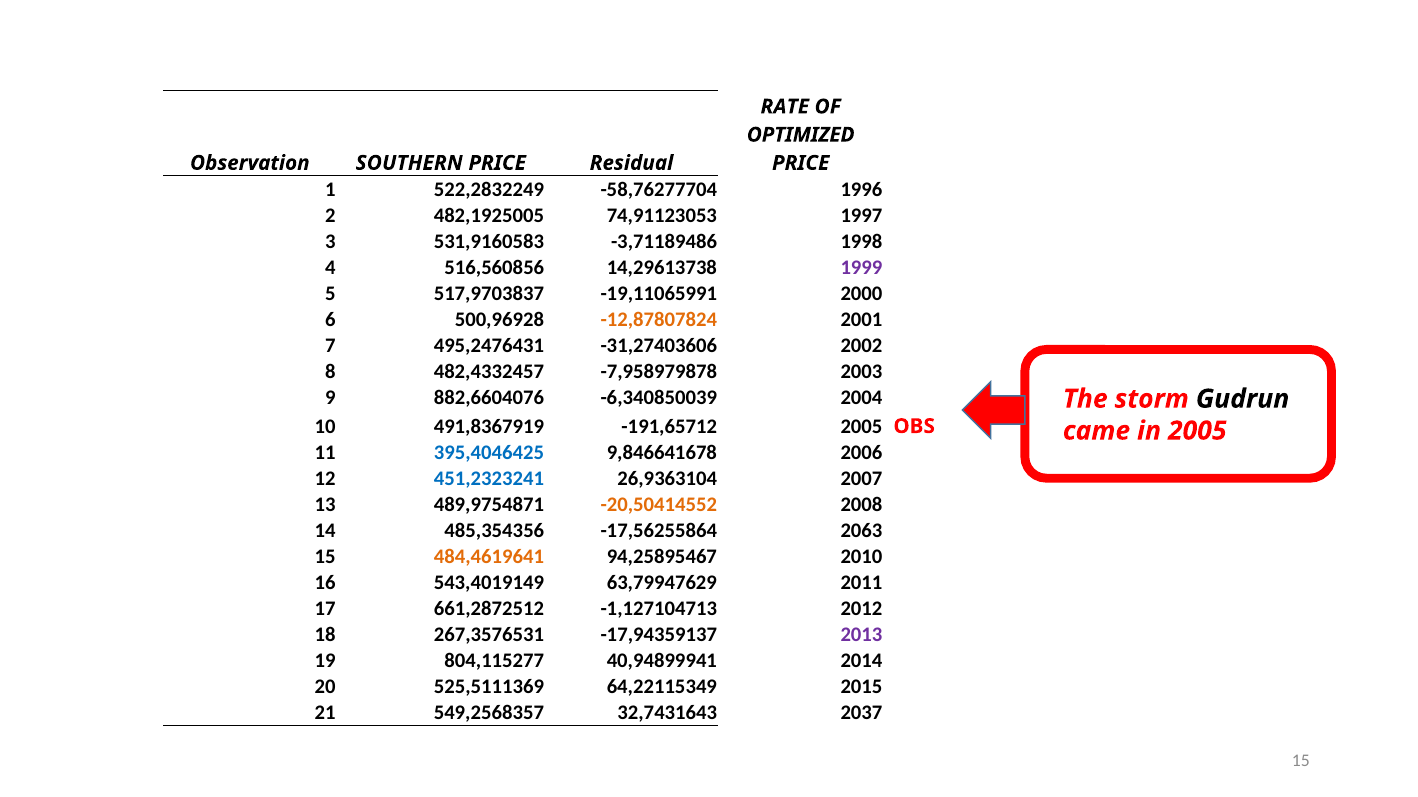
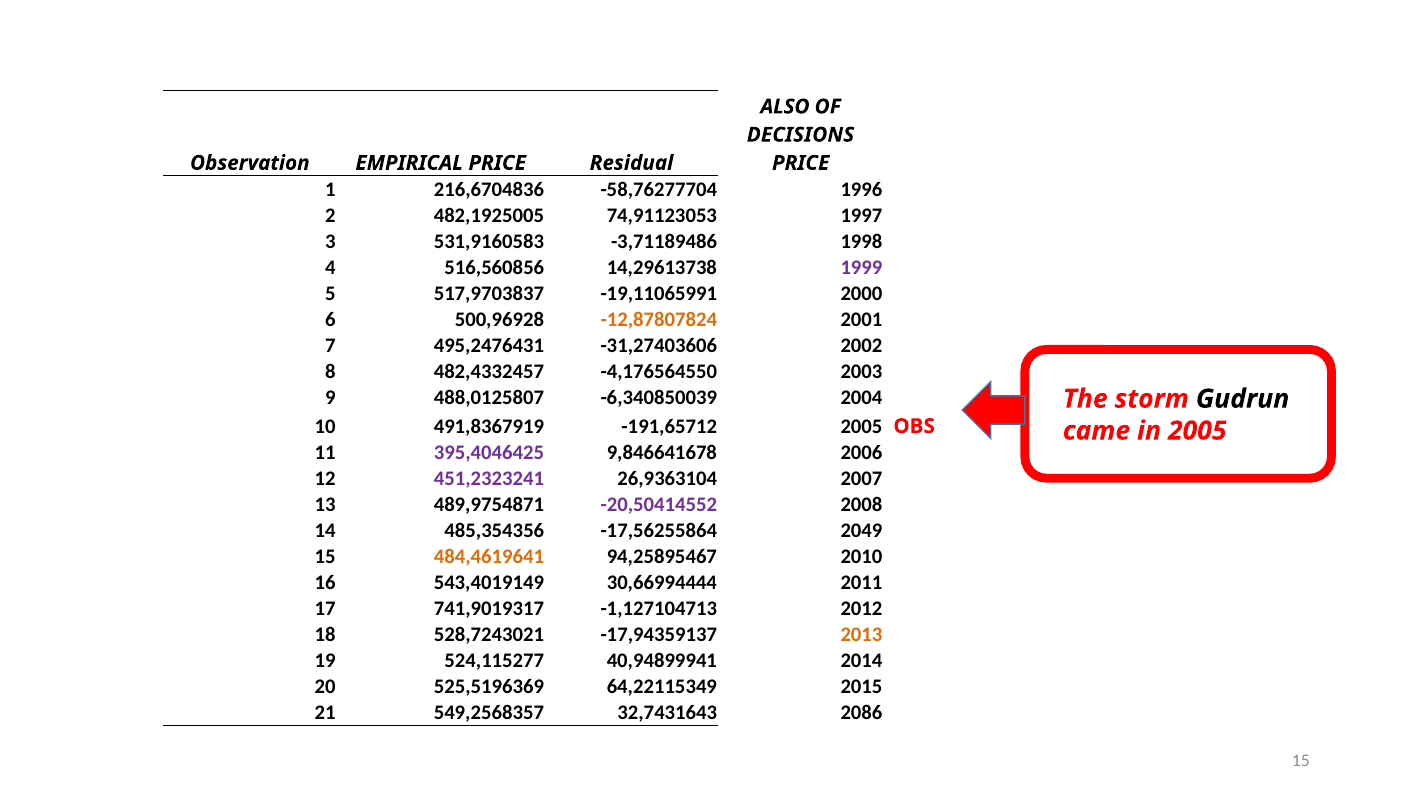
RATE: RATE -> ALSO (785, 107)
OPTIMIZED: OPTIMIZED -> DECISIONS (800, 135)
SOUTHERN: SOUTHERN -> EMPIRICAL (409, 163)
522,2832249: 522,2832249 -> 216,6704836 (489, 190)
-7,958979878: -7,958979878 -> -4,176564550 (659, 372)
882,6604076: 882,6604076 -> 488,0125807 (489, 398)
395,4046425 colour: blue -> purple (489, 453)
451,2323241 colour: blue -> purple (489, 479)
-20,50414552 colour: orange -> purple (659, 505)
2063: 2063 -> 2049 (861, 531)
63,79947629: 63,79947629 -> 30,66994444 (662, 583)
661,2872512: 661,2872512 -> 741,9019317 (489, 609)
267,3576531: 267,3576531 -> 528,7243021 (489, 635)
2013 colour: purple -> orange (861, 635)
804,115277: 804,115277 -> 524,115277 (494, 661)
525,5111369: 525,5111369 -> 525,5196369 (489, 687)
2037: 2037 -> 2086 (861, 714)
